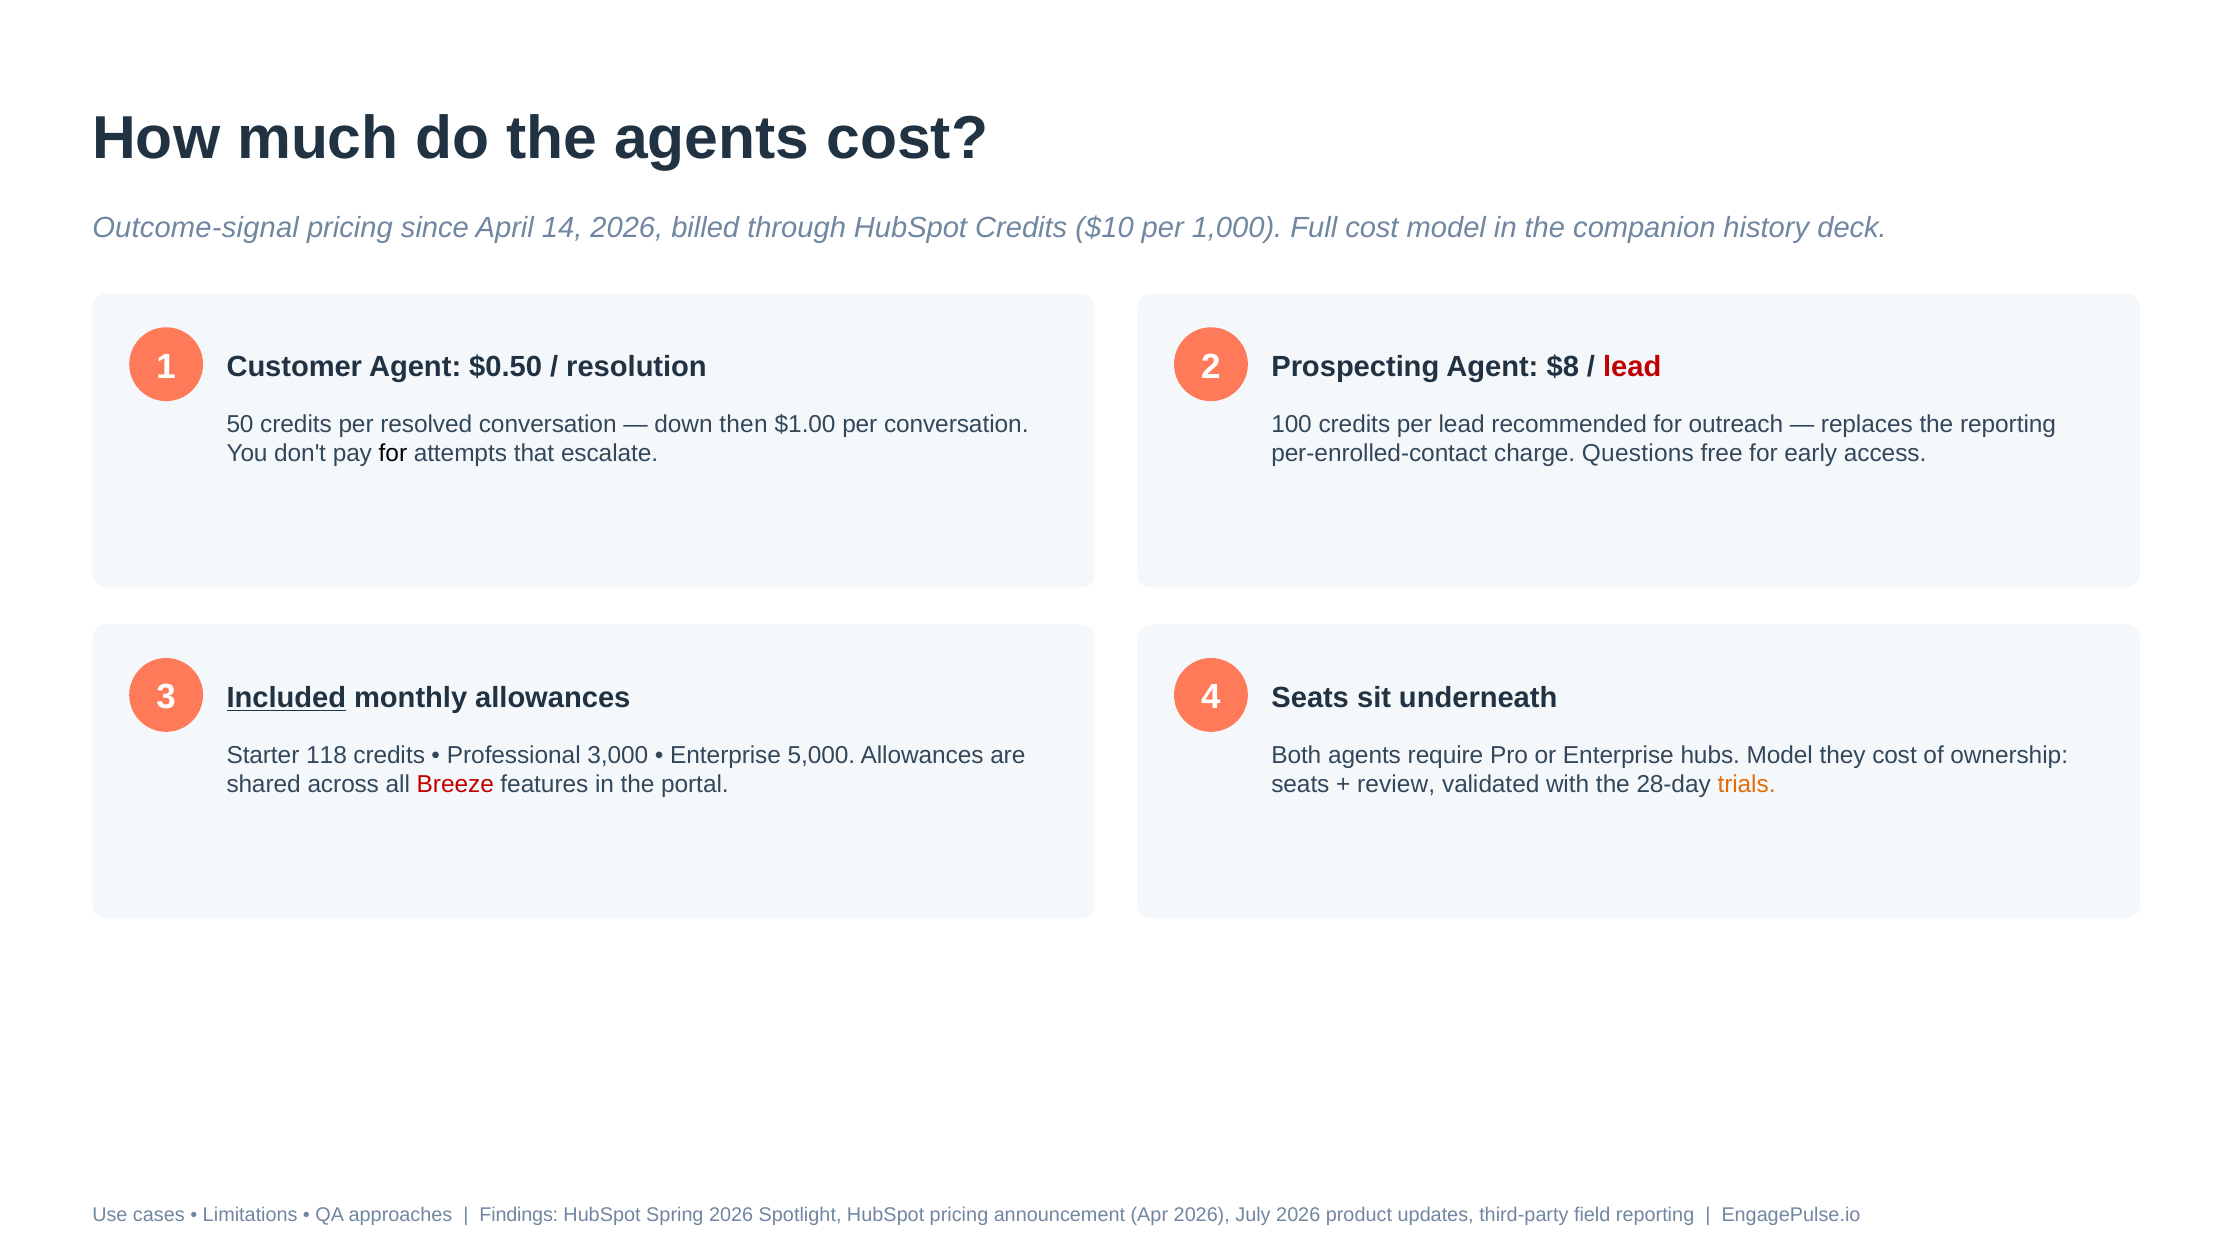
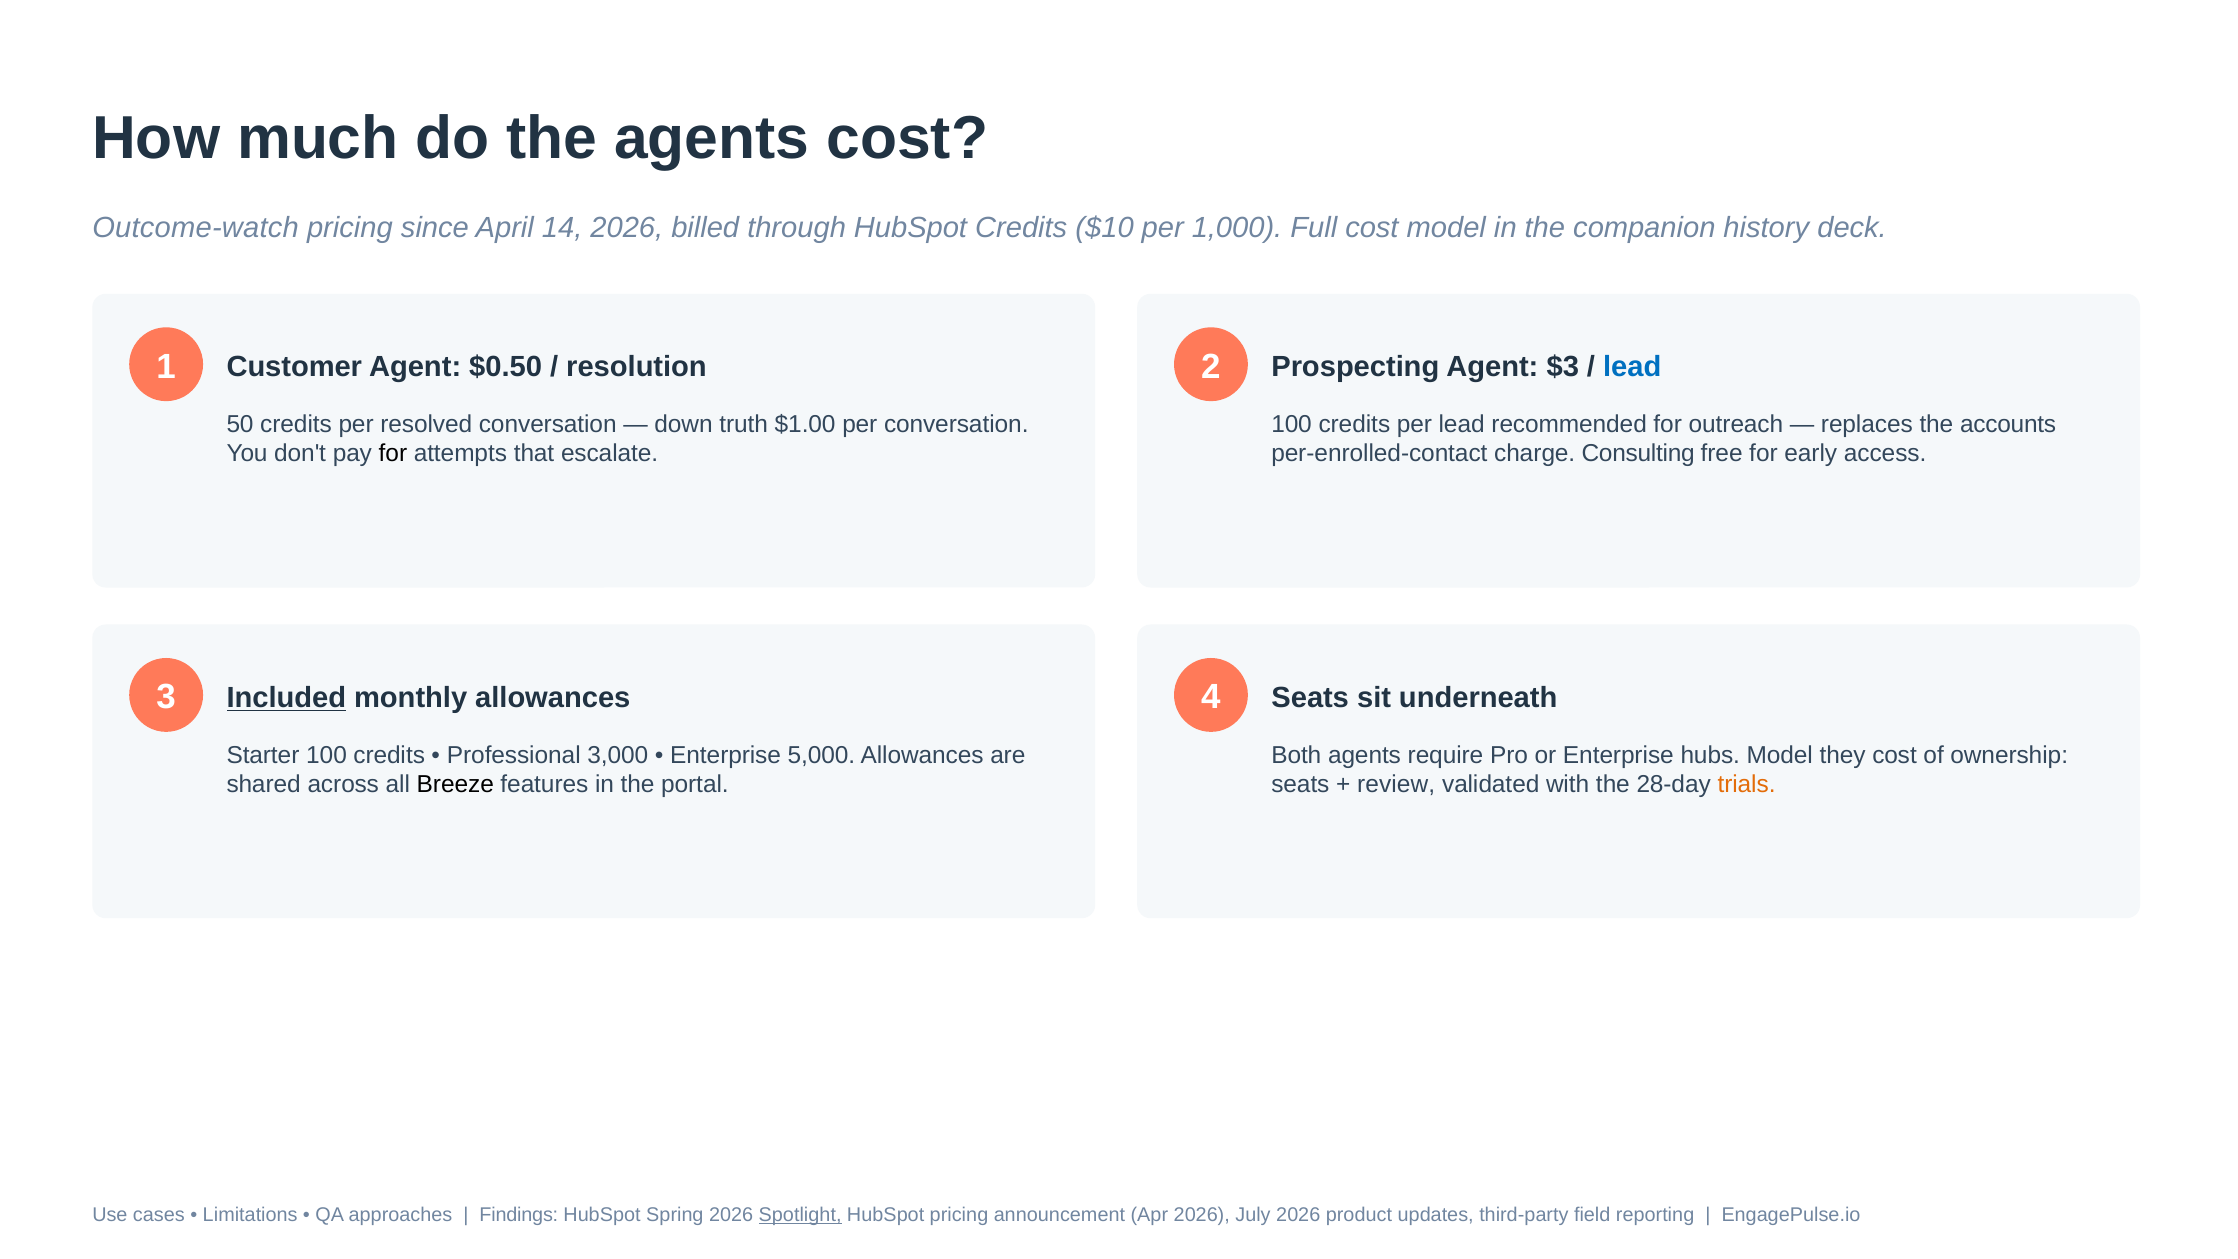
Outcome-signal: Outcome-signal -> Outcome-watch (196, 228)
$8: $8 -> $3 (1563, 367)
lead colour: red -> blue (1632, 367)
then: then -> truth (744, 424)
the reporting: reporting -> accounts (2008, 424)
Questions: Questions -> Consulting (1638, 454)
Starter 118: 118 -> 100 (327, 755)
Breeze colour: red -> black (455, 784)
Spotlight underline: none -> present (800, 1215)
